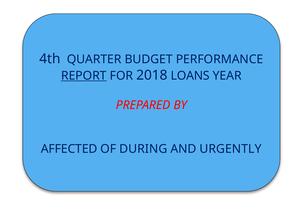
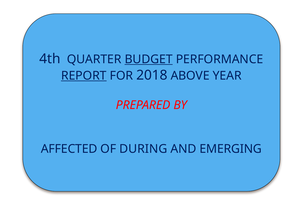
BUDGET underline: none -> present (149, 59)
LOANS: LOANS -> ABOVE (190, 76)
URGENTLY: URGENTLY -> EMERGING (231, 149)
